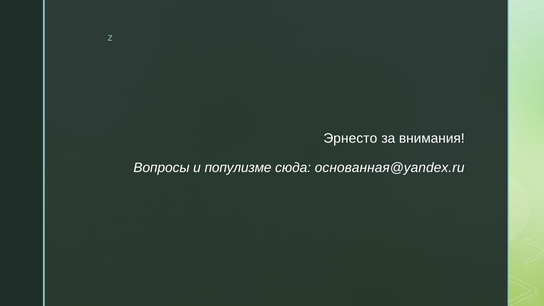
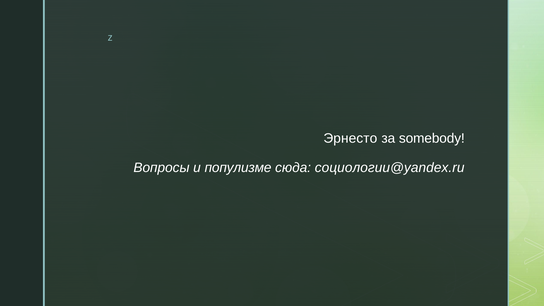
внимания: внимания -> somebody (432, 138)
основанная@yandex.ru: основанная@yandex.ru -> социологии@yandex.ru (390, 168)
